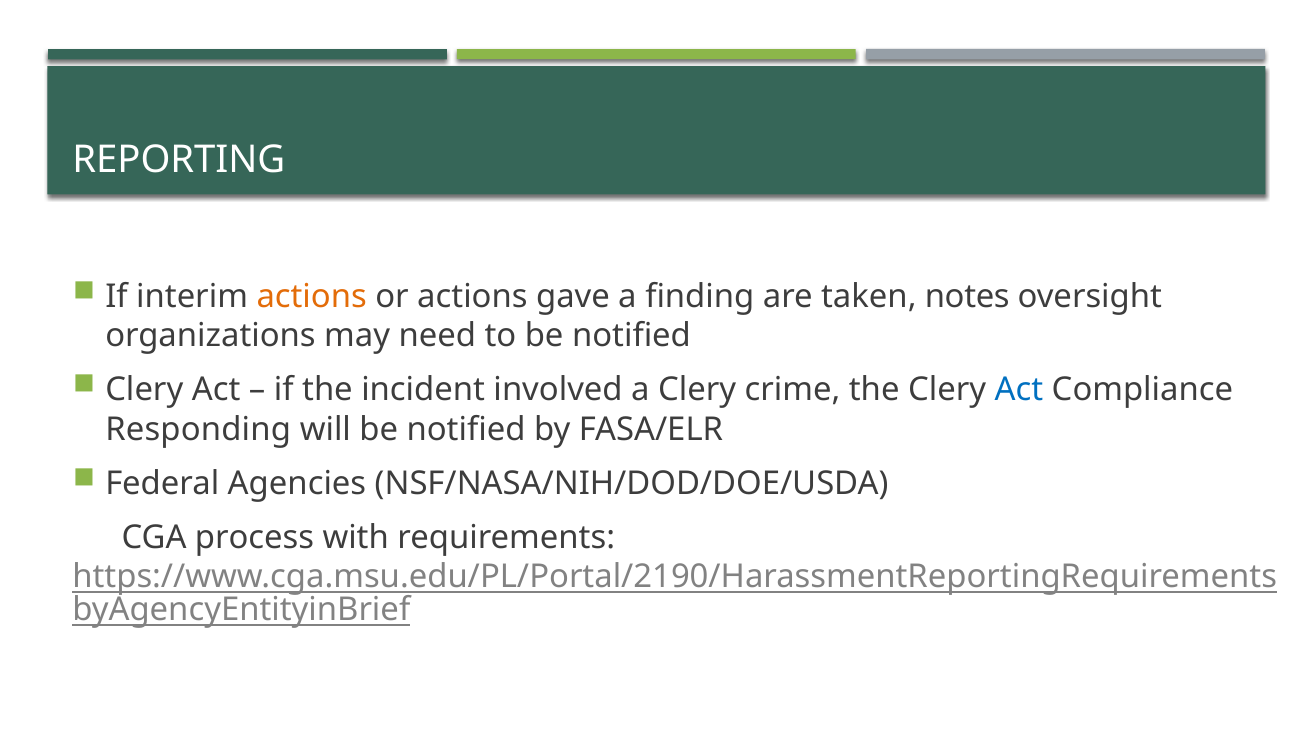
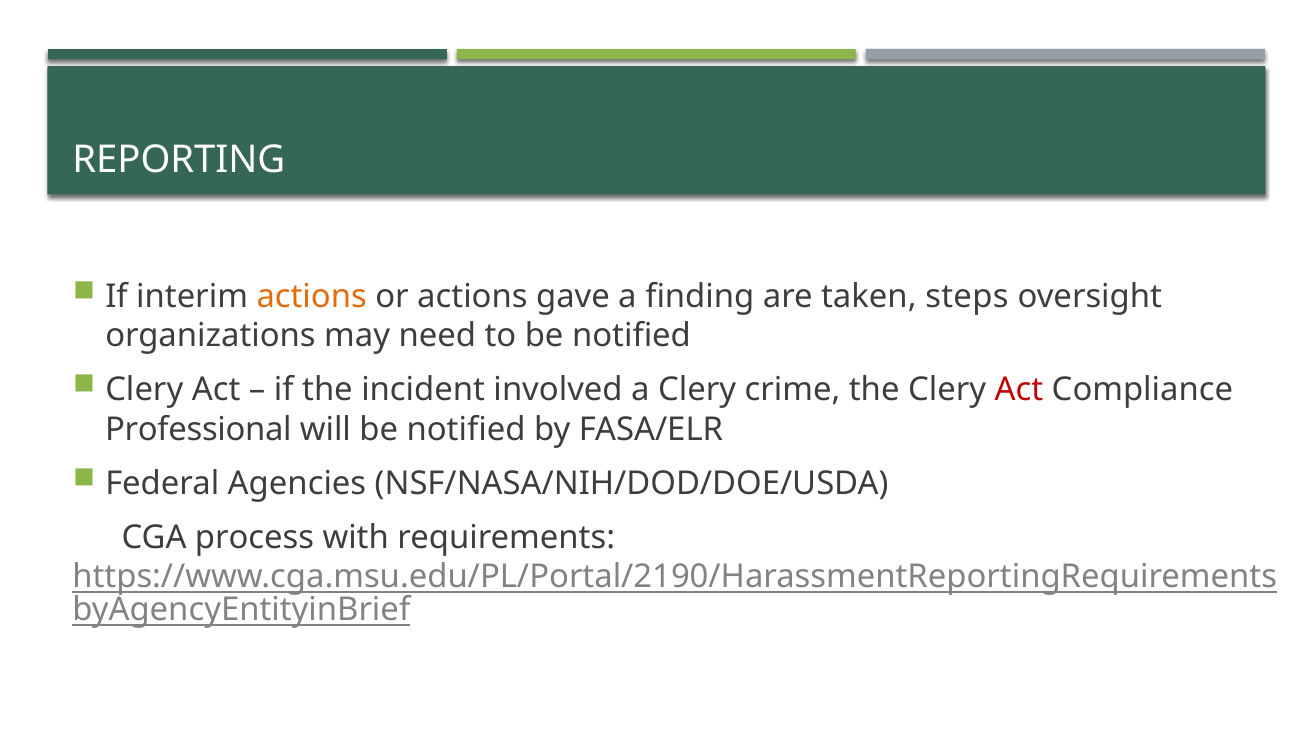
notes: notes -> steps (967, 296)
Act colour: blue -> red (1019, 390)
Responding: Responding -> Professional (198, 429)
